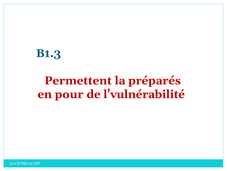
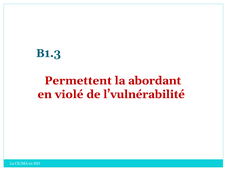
préparés: préparés -> abordant (155, 80)
pour: pour -> violé (69, 94)
